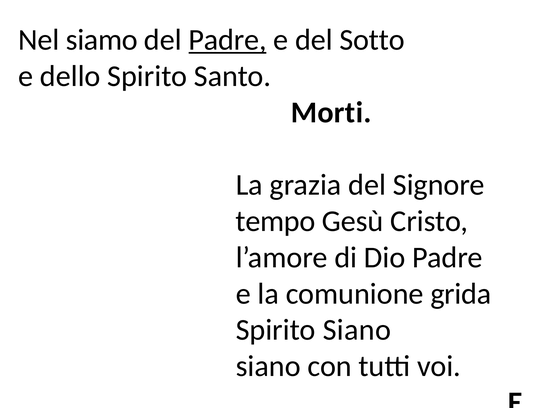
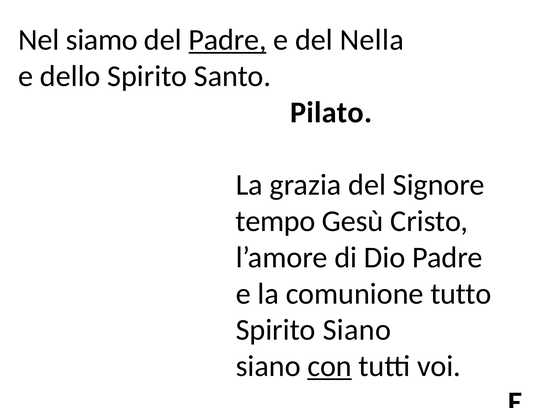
Sotto: Sotto -> Nella (372, 40)
Morti: Morti -> Pilato (331, 112)
grida: grida -> tutto (461, 294)
con underline: none -> present (330, 366)
